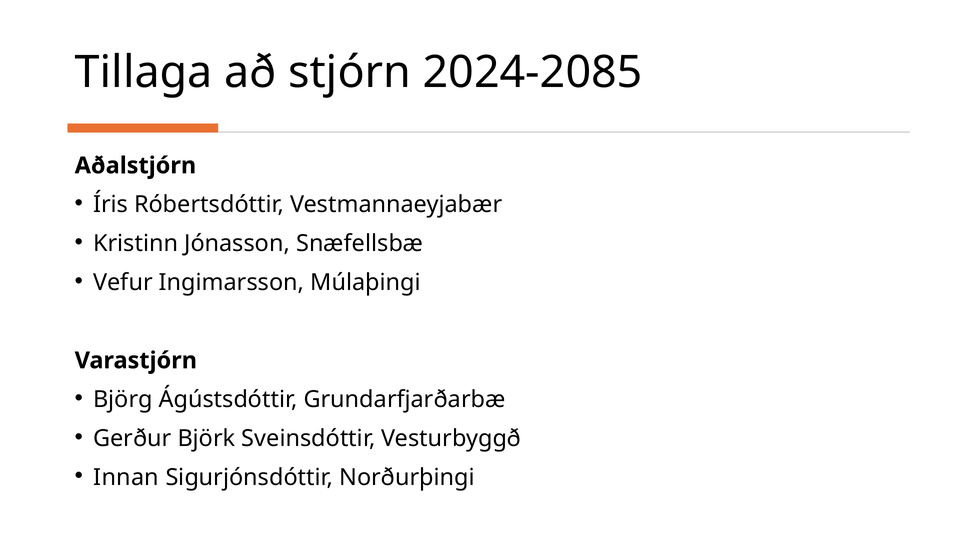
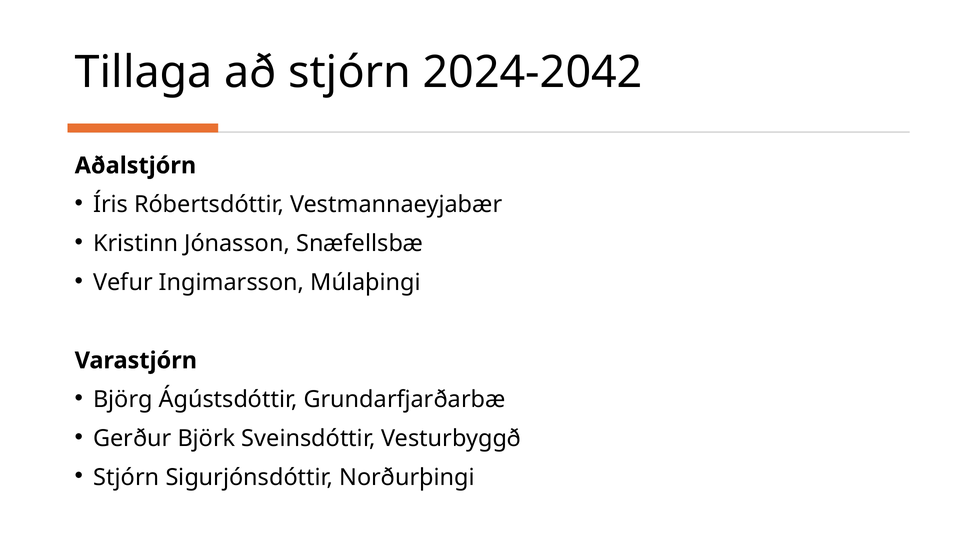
2024-2085: 2024-2085 -> 2024-2042 (533, 73)
Innan: Innan -> Stjórn (126, 478)
